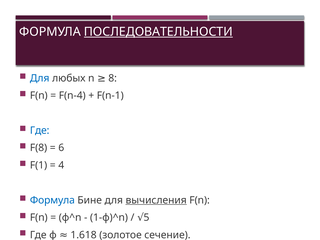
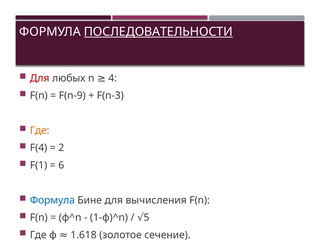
Для colour: blue -> red (40, 78)
8: 8 -> 4 (113, 78)
F(n-4: F(n-4 -> F(n-9 (72, 96)
F(n-1: F(n-1 -> F(n-3 (110, 96)
Где colour: blue -> orange (40, 130)
F(8: F(8 -> F(4 (39, 148)
6: 6 -> 2 (61, 148)
4: 4 -> 6 (61, 165)
вычисления underline: present -> none (156, 200)
